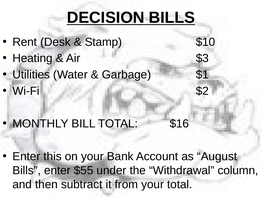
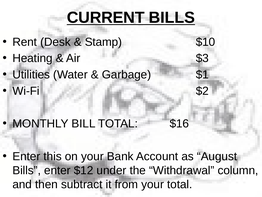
DECISION: DECISION -> CURRENT (106, 17)
$55: $55 -> $12 (84, 170)
